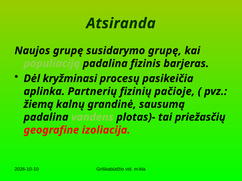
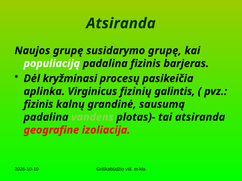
populiaciją colour: light green -> white (52, 64)
Partnerių: Partnerių -> Virginicus (92, 92)
pačioje: pačioje -> galintis (175, 92)
žiemą: žiemą -> fizinis (38, 105)
tai priežasčių: priežasčių -> atsiranda (200, 117)
